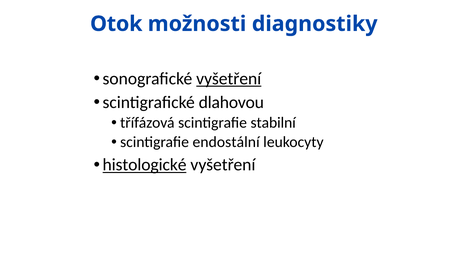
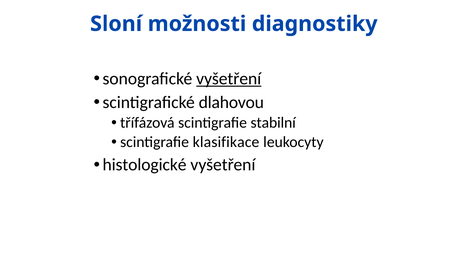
Otok: Otok -> Sloní (116, 24)
endostální: endostální -> klasifikace (226, 142)
histologické underline: present -> none (145, 165)
